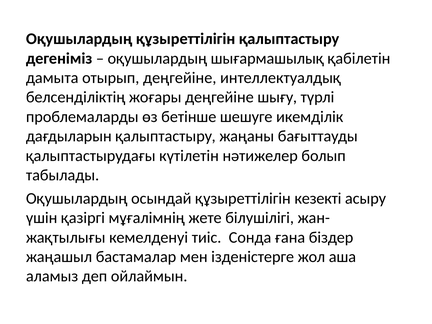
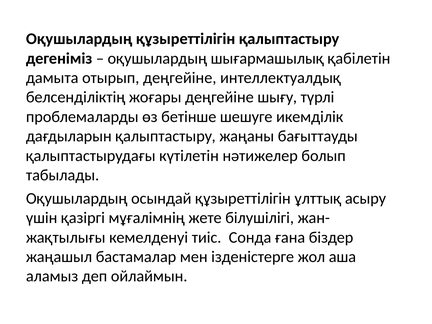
кезекті: кезекті -> ұлттық (318, 198)
